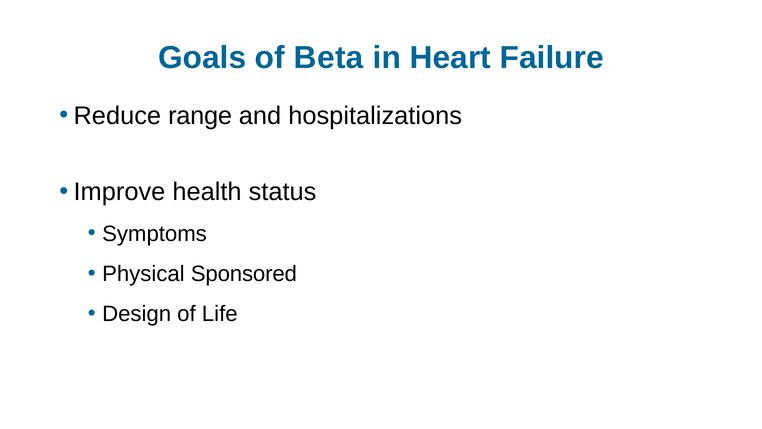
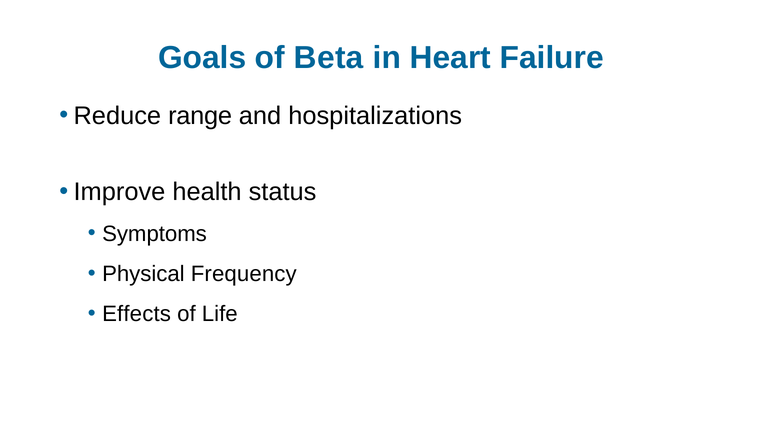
Sponsored: Sponsored -> Frequency (244, 274)
Design: Design -> Effects (137, 314)
